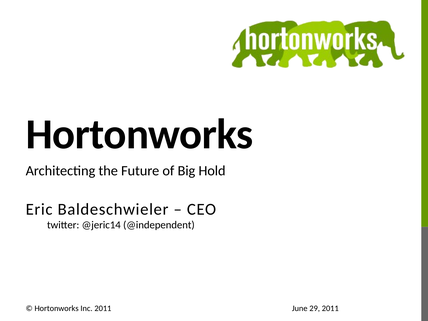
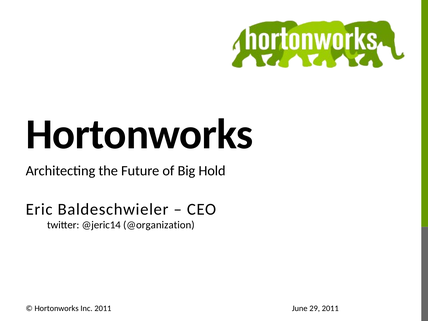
@independent: @independent -> @organization (159, 225)
